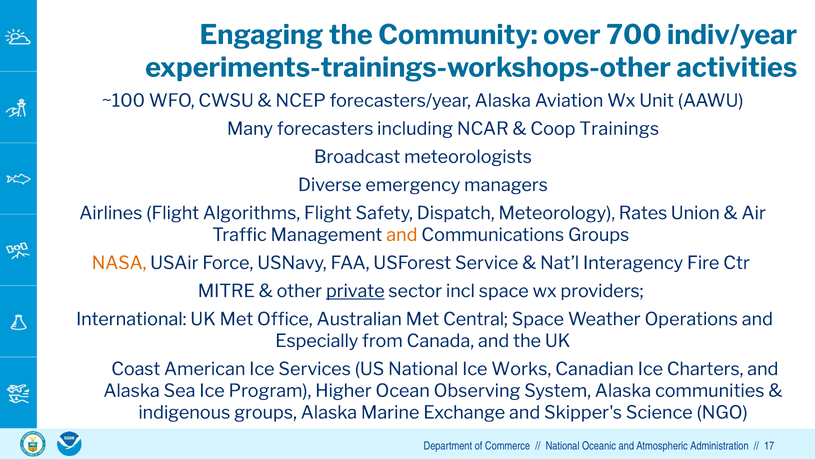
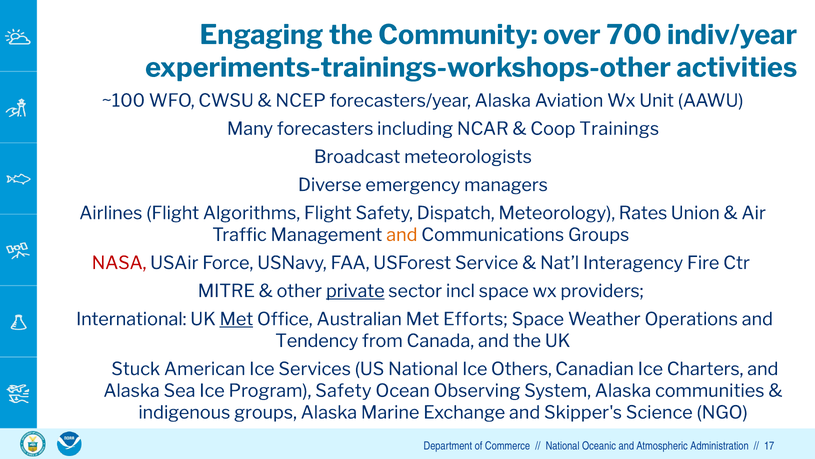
NASA colour: orange -> red (119, 263)
Met underline: none -> present (236, 319)
Central: Central -> Efforts (475, 319)
Especially: Especially -> Tendency (317, 341)
Coast: Coast -> Stuck (136, 369)
Works: Works -> Others (521, 369)
Program Higher: Higher -> Safety (343, 390)
